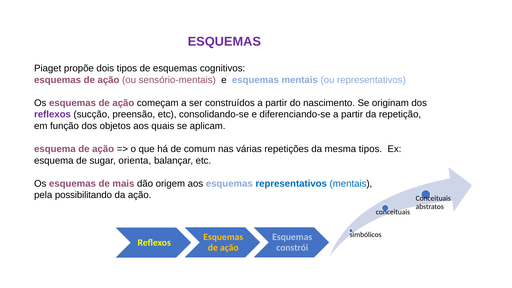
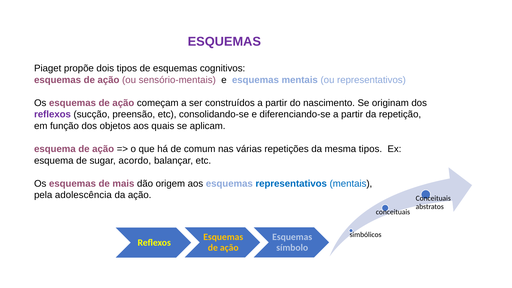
orienta: orienta -> acordo (135, 160)
possibilitando: possibilitando -> adolescência (83, 195)
constrói: constrói -> símbolo (292, 248)
